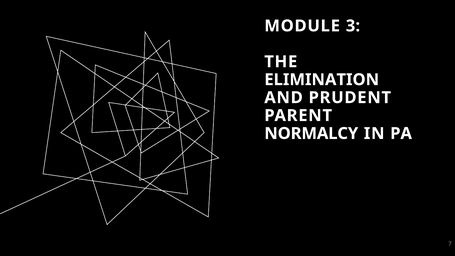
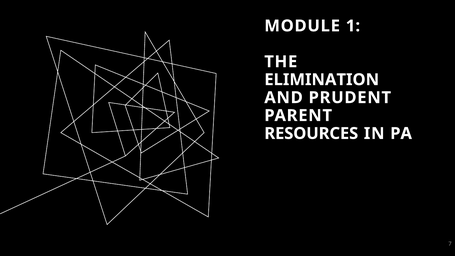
3: 3 -> 1 (353, 26)
NORMALCY: NORMALCY -> RESOURCES (311, 133)
